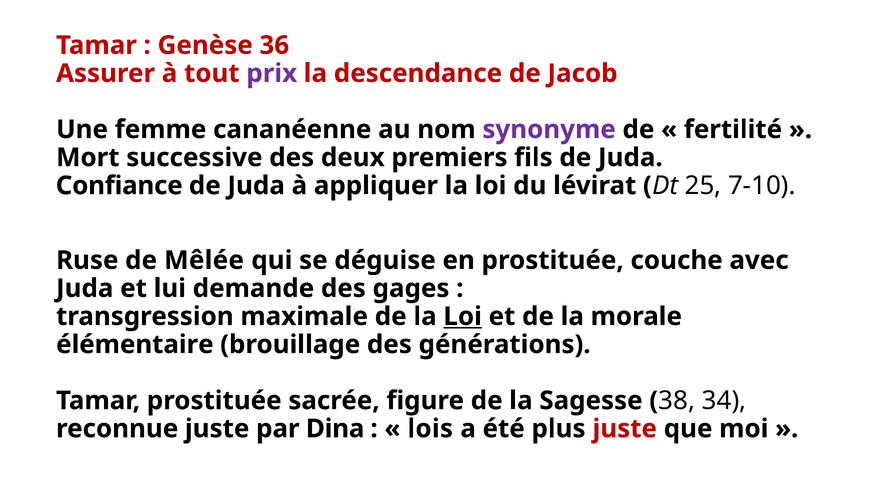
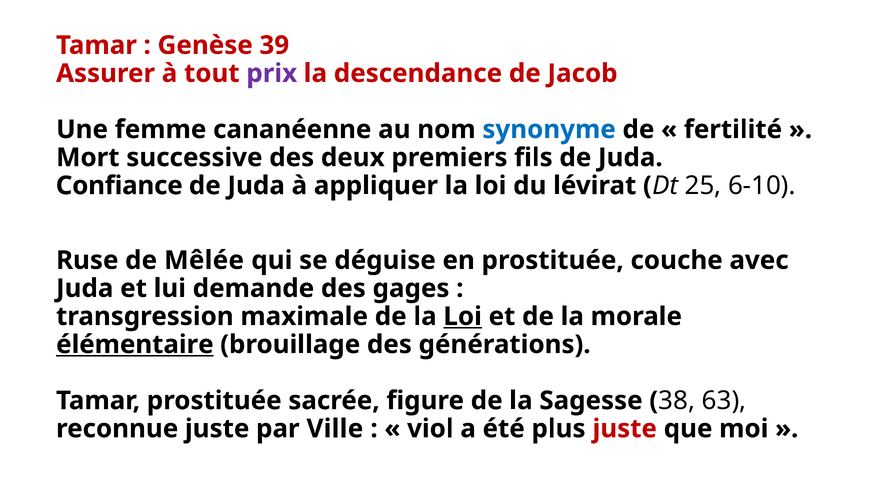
36: 36 -> 39 (274, 45)
synonyme colour: purple -> blue (549, 130)
7-10: 7-10 -> 6-10 (762, 186)
élémentaire underline: none -> present (135, 345)
34: 34 -> 63 (724, 401)
Dina: Dina -> Ville (335, 429)
lois: lois -> viol (430, 429)
